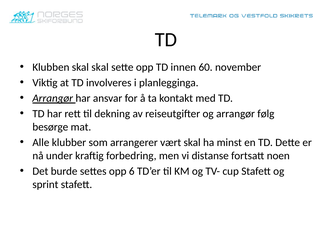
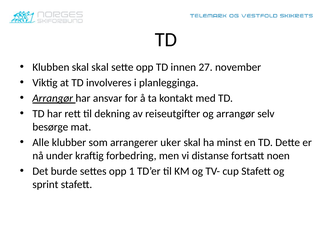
60: 60 -> 27 (206, 67)
følg: følg -> selv (266, 114)
vært: vært -> uker (171, 142)
6: 6 -> 1 (132, 171)
